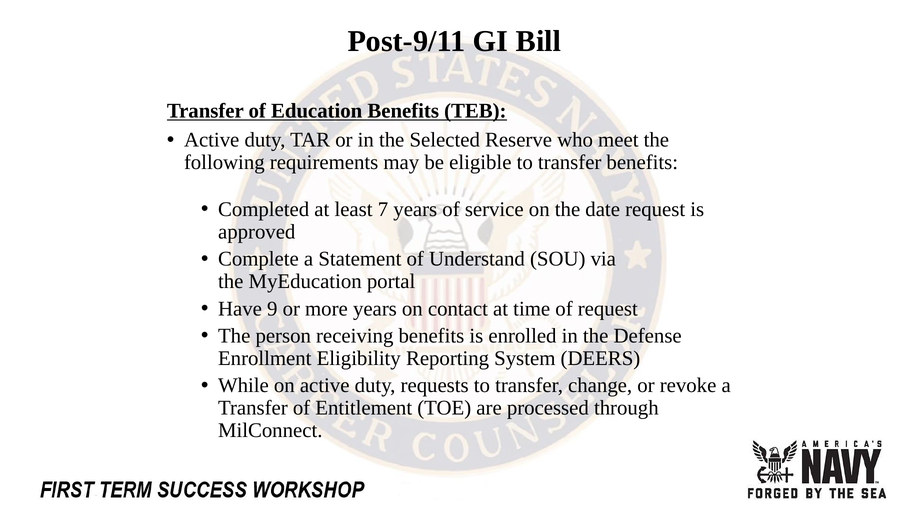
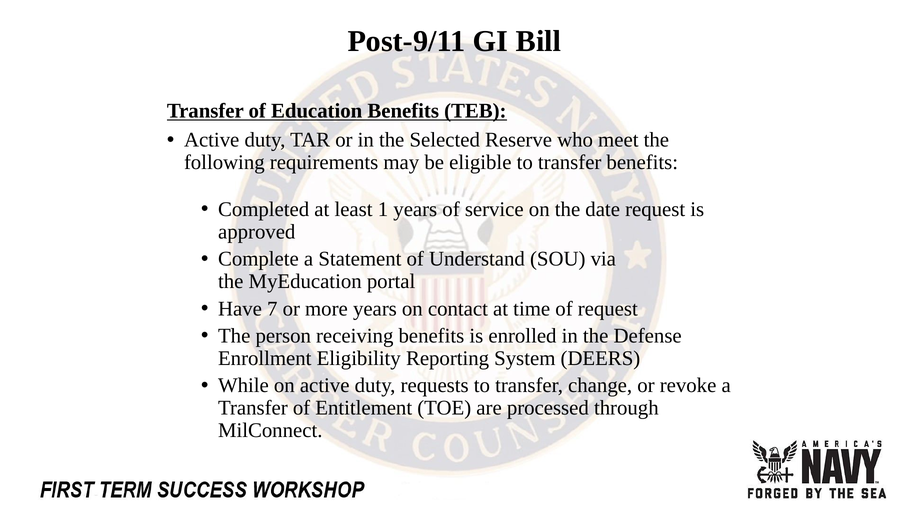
7: 7 -> 1 (383, 209)
9: 9 -> 7 (272, 309)
